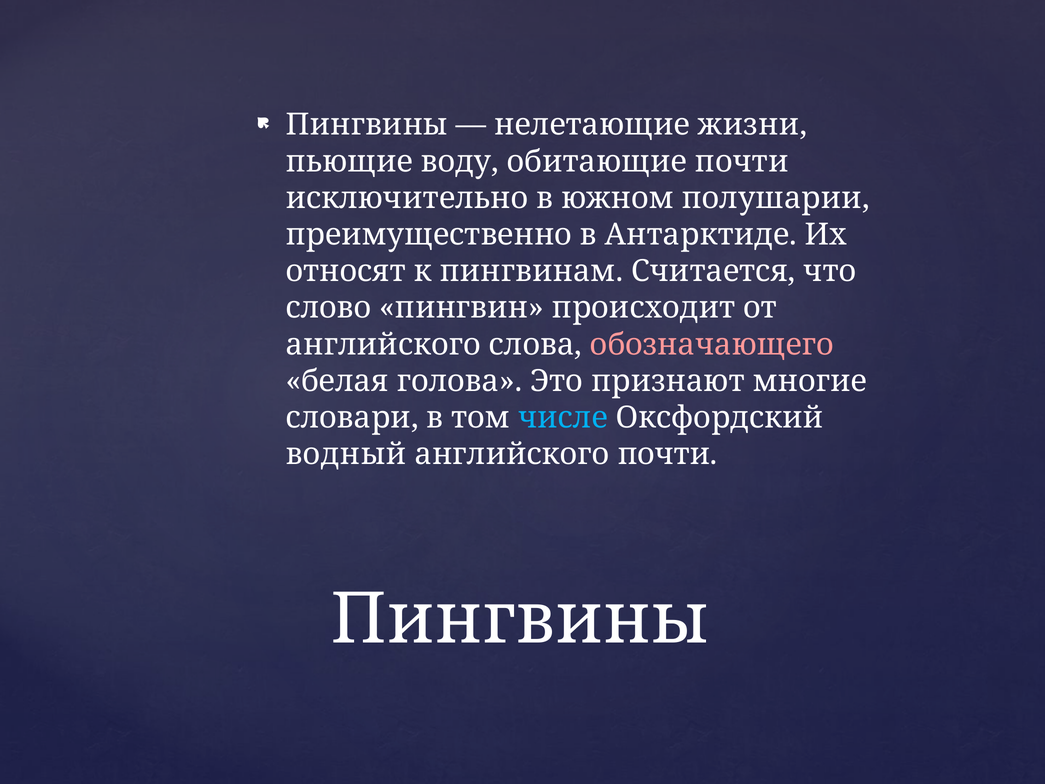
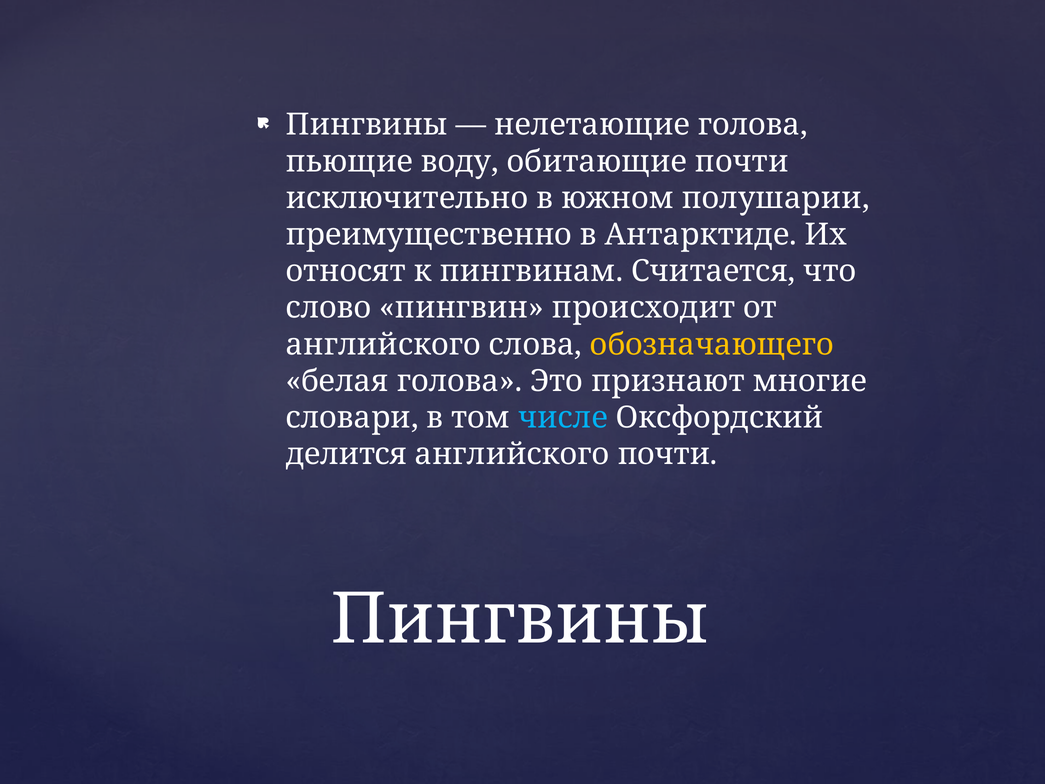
нелетающие жизни: жизни -> голова (753, 125)
обозначающего colour: pink -> yellow (712, 344)
водный: водный -> делится (346, 454)
